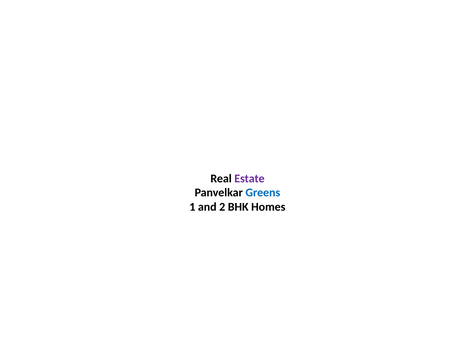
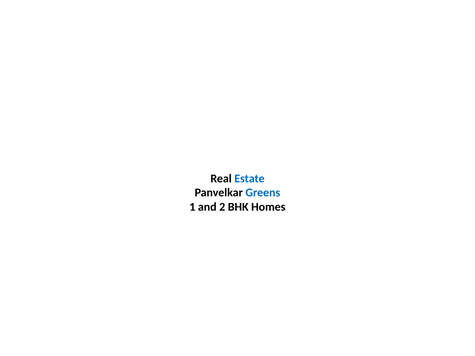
Estate colour: purple -> blue (249, 179)
